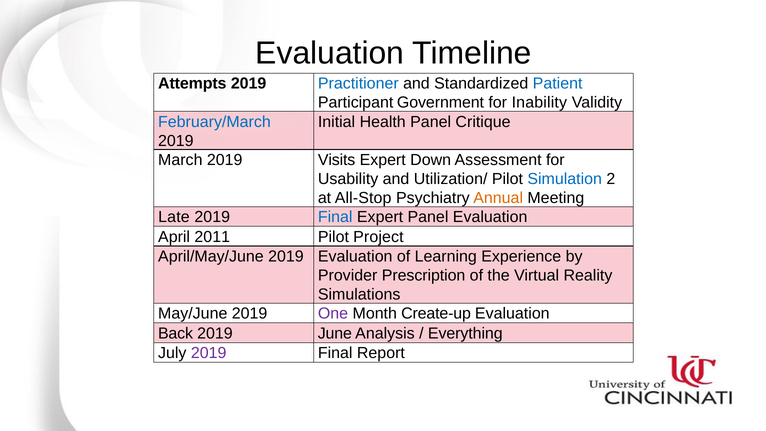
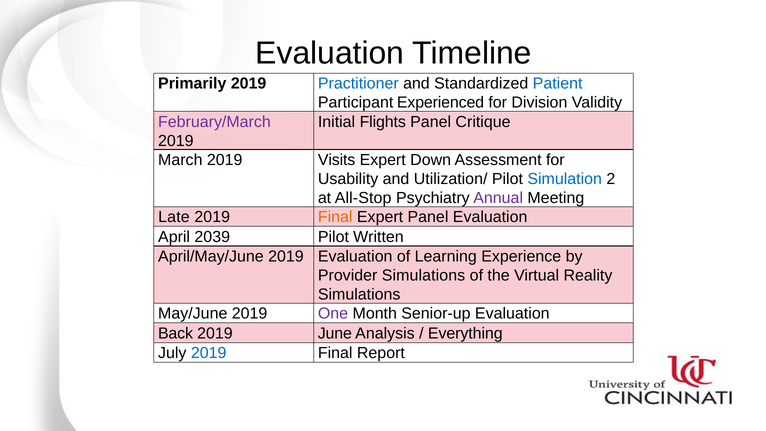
Attempts: Attempts -> Primarily (192, 84)
Government: Government -> Experienced (441, 103)
Inability: Inability -> Division (539, 103)
February/March colour: blue -> purple (214, 122)
Health: Health -> Flights (383, 122)
Annual colour: orange -> purple (498, 198)
Final colour: blue -> orange (335, 217)
2011: 2011 -> 2039 (212, 237)
Project: Project -> Written (378, 237)
Provider Prescription: Prescription -> Simulations (424, 275)
Create-up: Create-up -> Senior-up (436, 314)
2019 colour: purple -> blue (209, 353)
